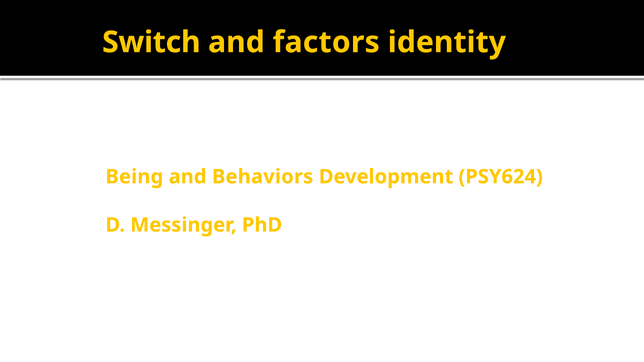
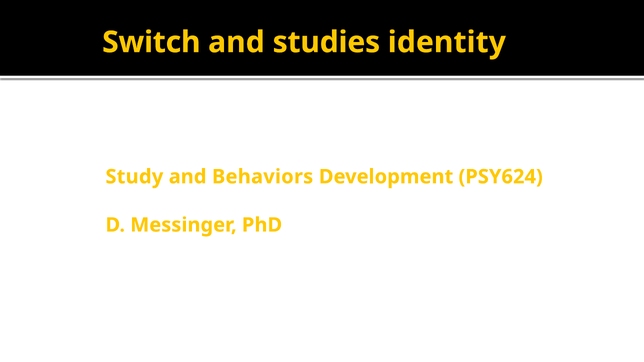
factors: factors -> studies (326, 42)
Being: Being -> Study (134, 177)
